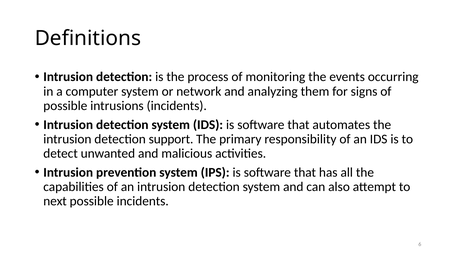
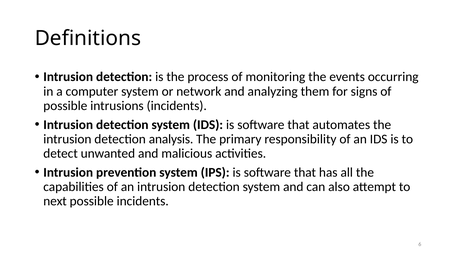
support: support -> analysis (171, 139)
